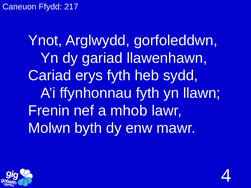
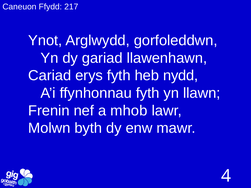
sydd: sydd -> nydd (181, 76)
